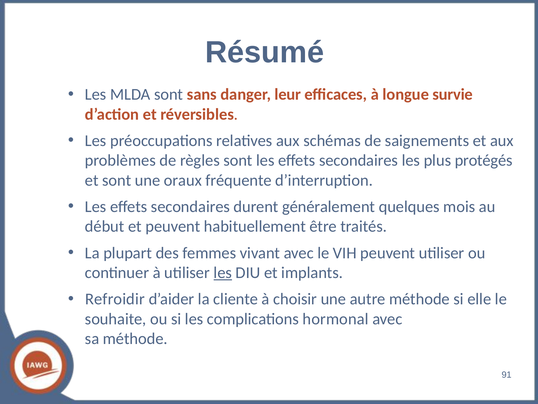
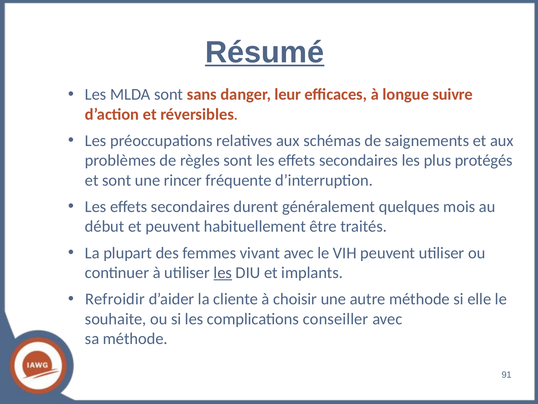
Résumé underline: none -> present (265, 52)
survie: survie -> suivre (453, 94)
oraux: oraux -> rincer (183, 180)
hormonal: hormonal -> conseiller (336, 319)
